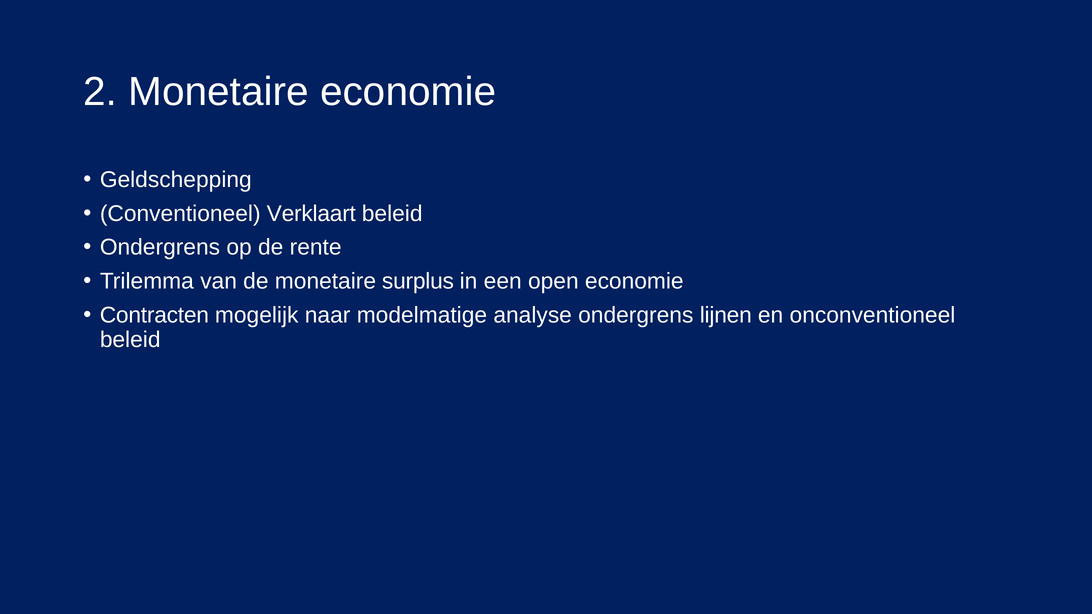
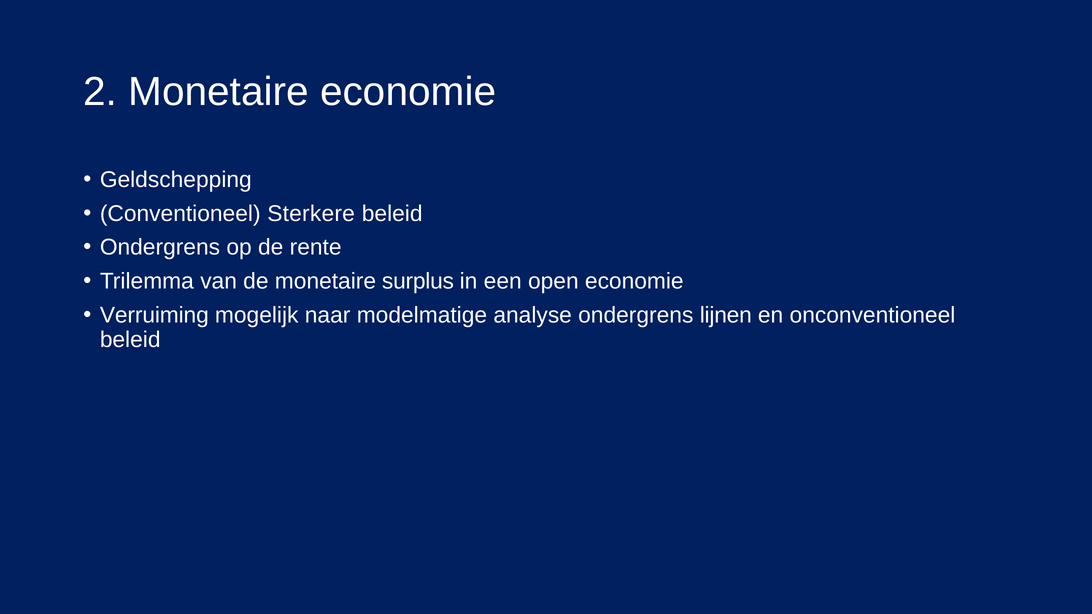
Verklaart: Verklaart -> Sterkere (311, 214)
Contracten: Contracten -> Verruiming (154, 315)
